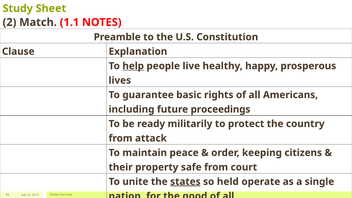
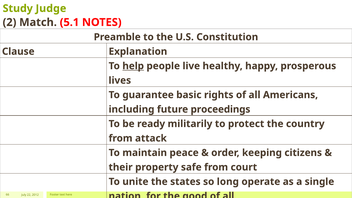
Sheet: Sheet -> Judge (51, 8)
1.1: 1.1 -> 5.1 (69, 22)
states underline: present -> none (185, 182)
held: held -> long (228, 182)
